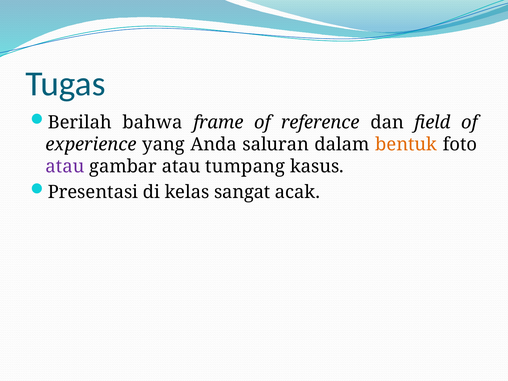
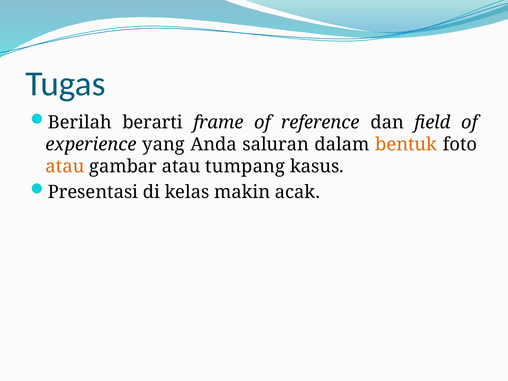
bahwa: bahwa -> berarti (153, 122)
atau colour: purple -> orange (65, 166)
sangat: sangat -> makin (242, 192)
